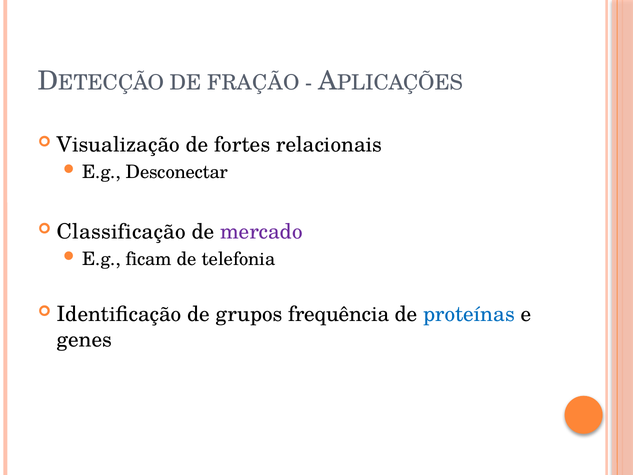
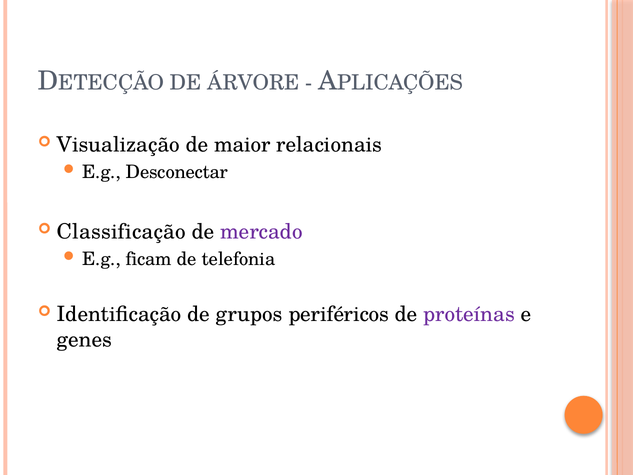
FRAÇÃO: FRAÇÃO -> ÁRVORE (254, 83)
fortes: fortes -> maior (242, 145)
frequência: frequência -> periféricos (339, 314)
proteínas colour: blue -> purple (469, 314)
